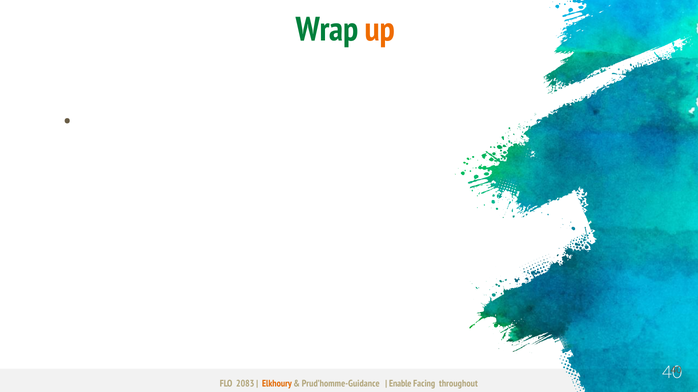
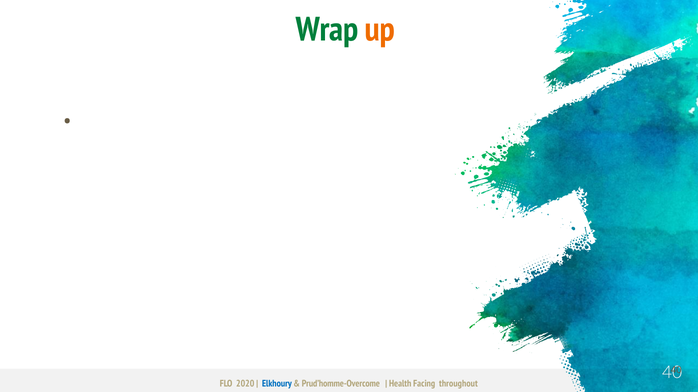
2083: 2083 -> 2020 (245, 384)
Elkhoury colour: orange -> blue (277, 384)
Prud’homme-Guidance: Prud’homme-Guidance -> Prud’homme-Overcome (341, 384)
Enable: Enable -> Health (400, 384)
